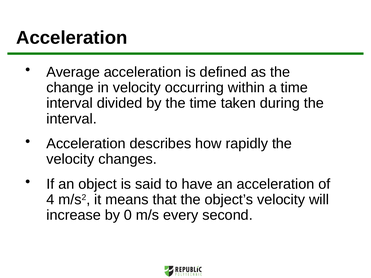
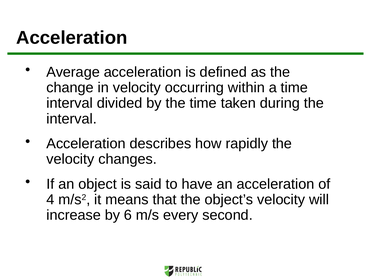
0: 0 -> 6 (128, 215)
